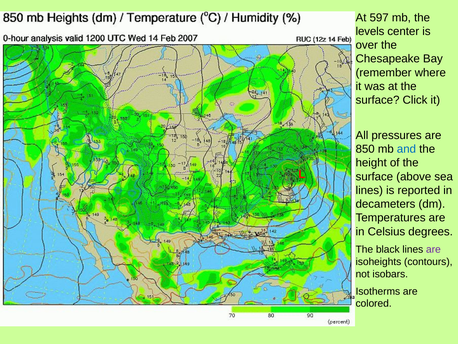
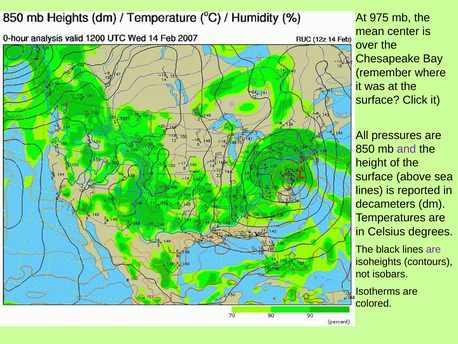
597: 597 -> 975 (379, 18)
levels: levels -> mean (370, 31)
and colour: blue -> purple (406, 149)
